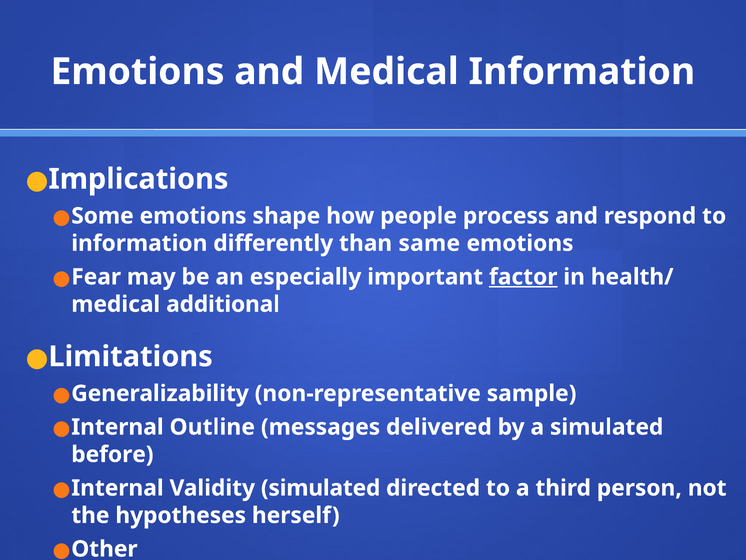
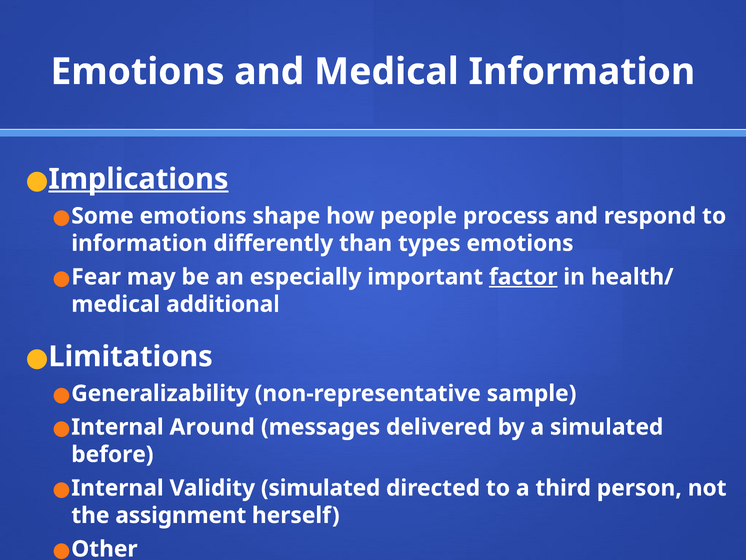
Implications underline: none -> present (138, 179)
same: same -> types (429, 243)
Outline: Outline -> Around (212, 427)
hypotheses: hypotheses -> assignment (181, 515)
